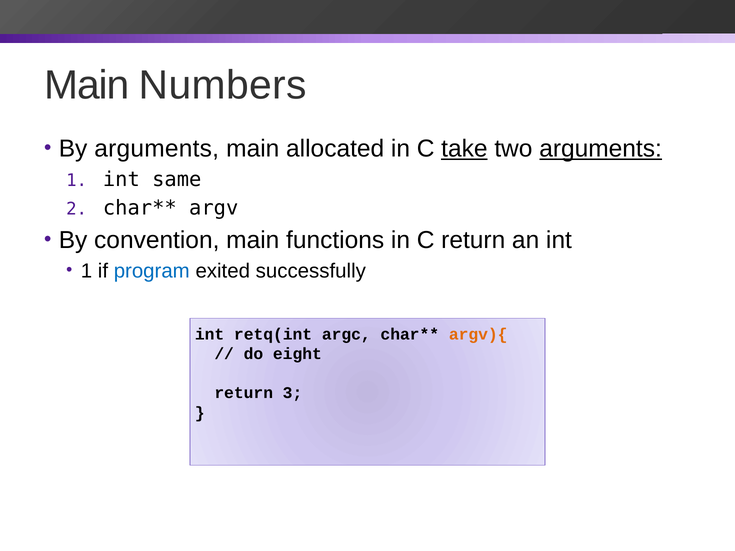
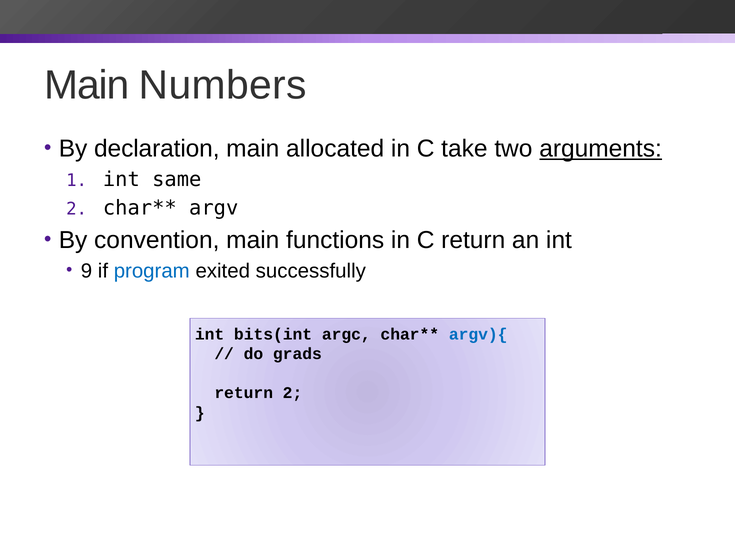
By arguments: arguments -> declaration (157, 149)
take underline: present -> none (464, 149)
1: 1 -> 9 (87, 271)
retq(int: retq(int -> bits(int (273, 335)
argv){ colour: orange -> blue (478, 335)
eight: eight -> grads (297, 354)
return 3: 3 -> 2 (293, 393)
